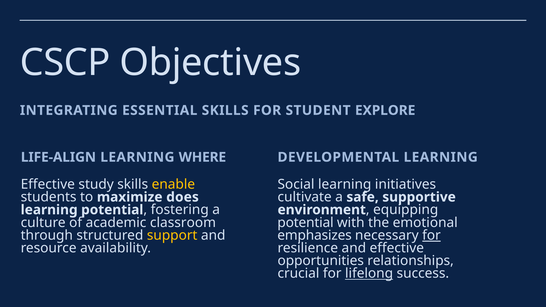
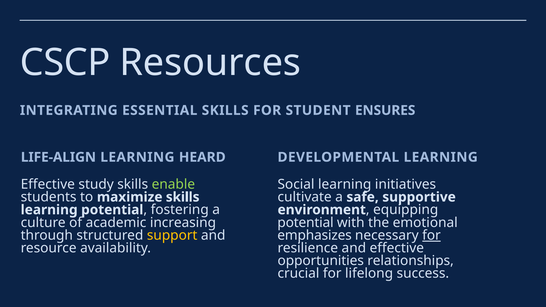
Objectives: Objectives -> Resources (210, 63)
EXPLORE: EXPLORE -> ENSURES (385, 110)
WHERE: WHERE -> HEARD (202, 157)
enable colour: yellow -> light green (173, 184)
maximize does: does -> skills (183, 197)
classroom: classroom -> increasing (183, 223)
lifelong underline: present -> none (369, 274)
